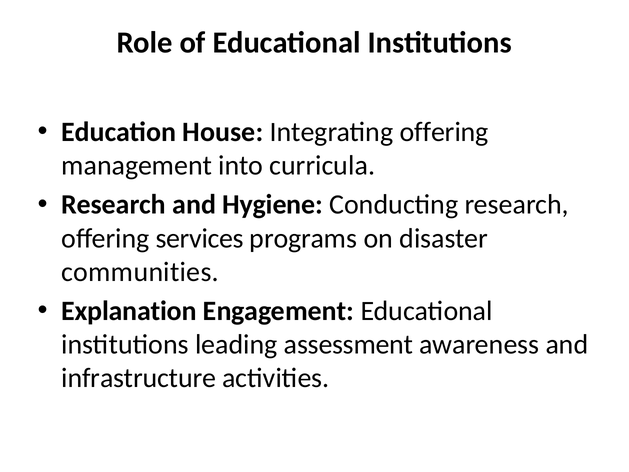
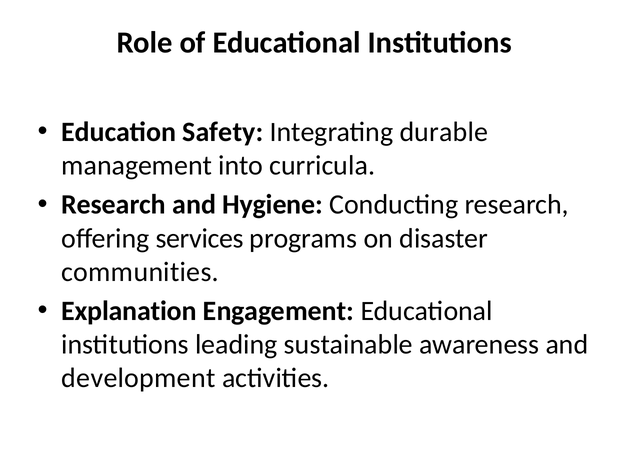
House: House -> Safety (223, 132)
Integrating offering: offering -> durable (444, 132)
assessment: assessment -> sustainable (348, 344)
infrastructure: infrastructure -> development (138, 378)
